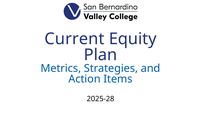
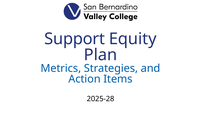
Current: Current -> Support (75, 39)
